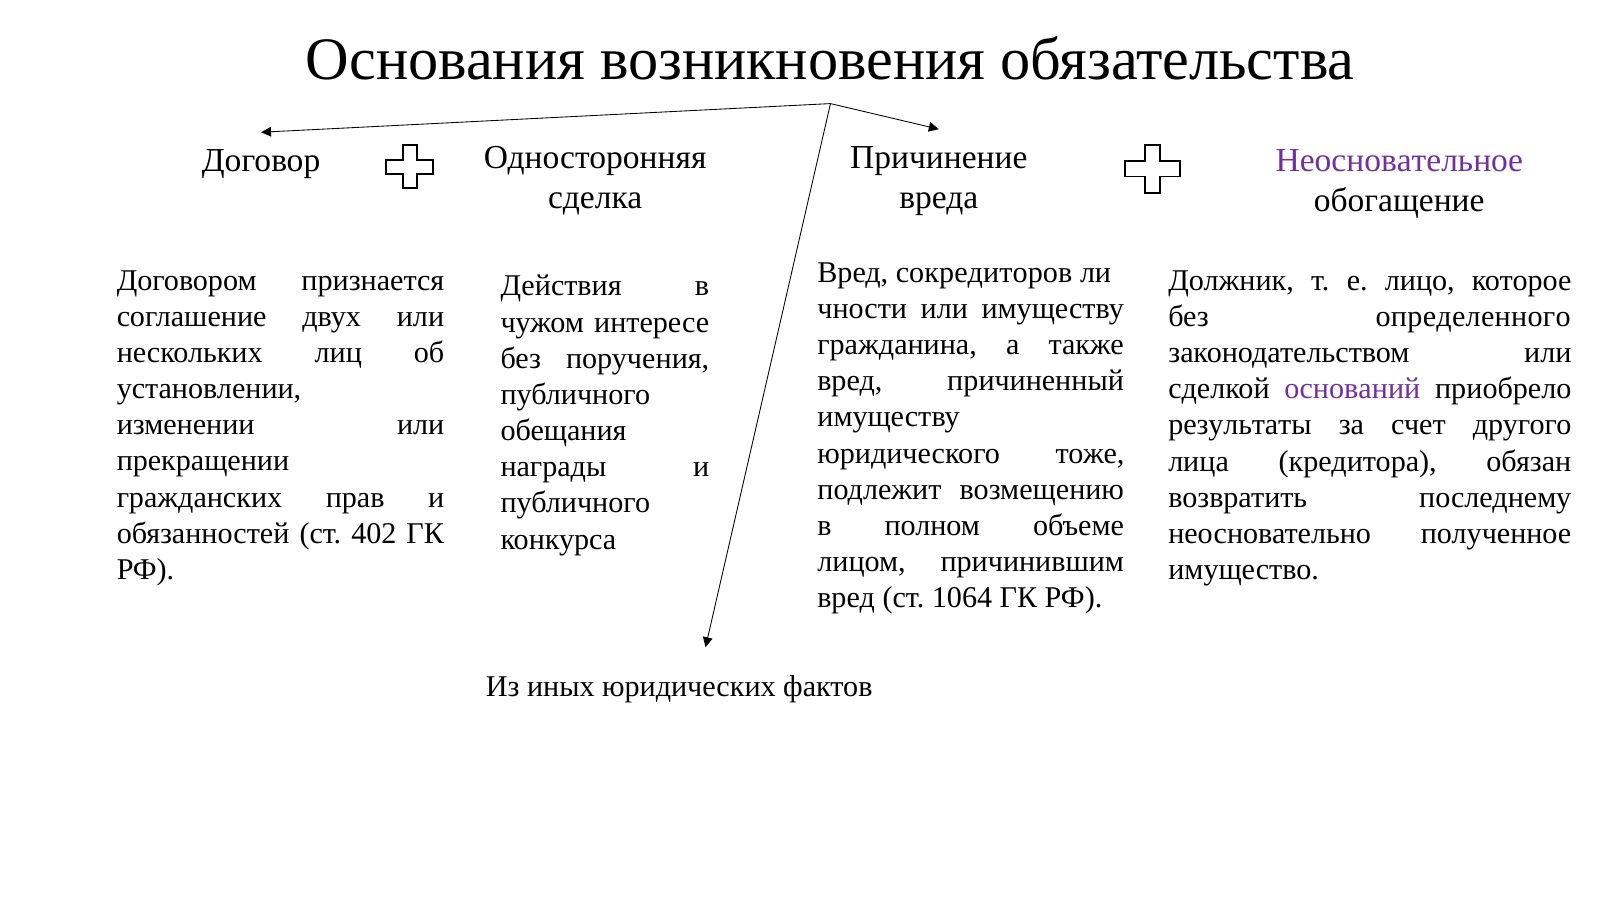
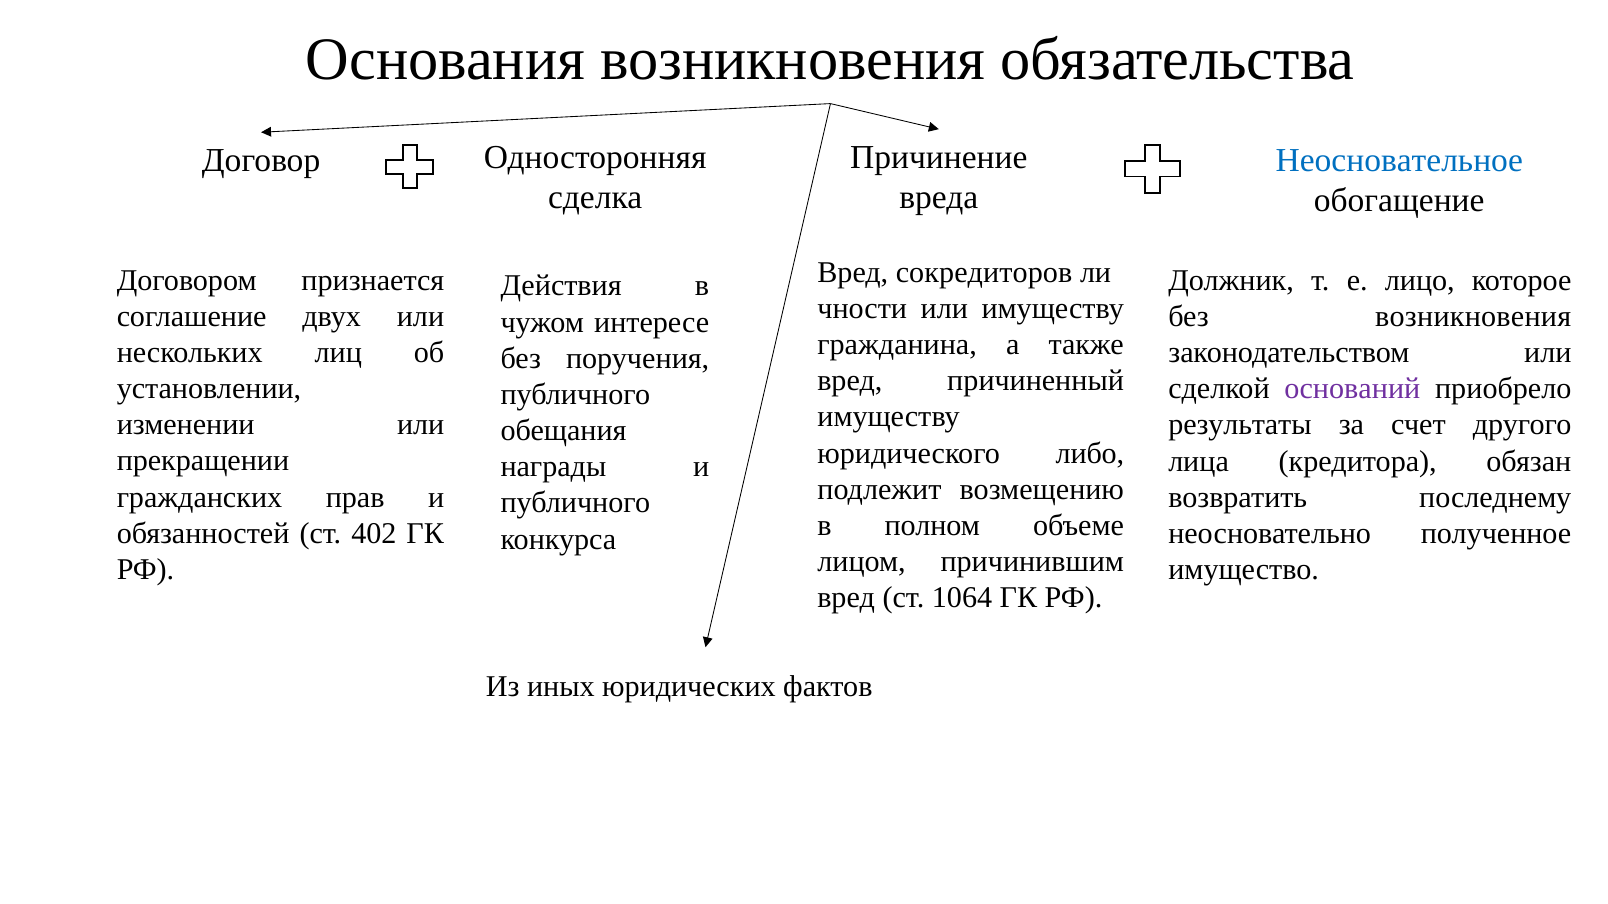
Неосновательное colour: purple -> blue (1399, 161)
без определенного: определенного -> возникновения (1473, 317)
тоже: тоже -> либо (1090, 453)
